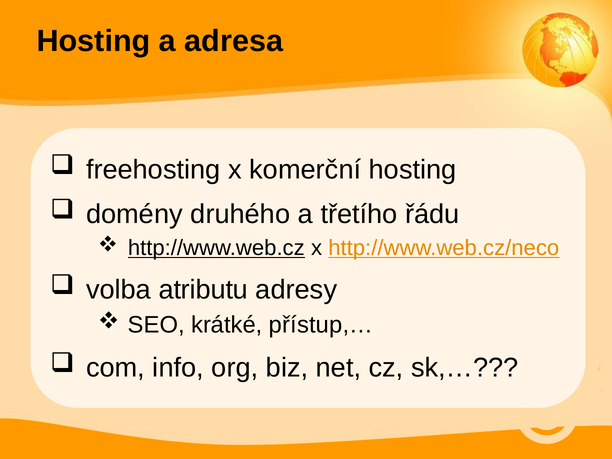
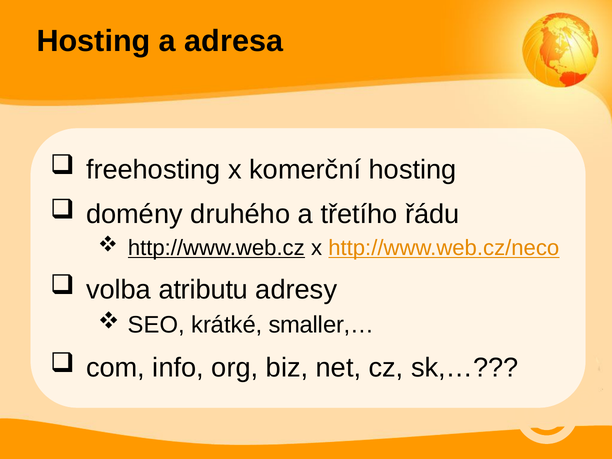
přístup,…: přístup,… -> smaller,… (321, 325)
